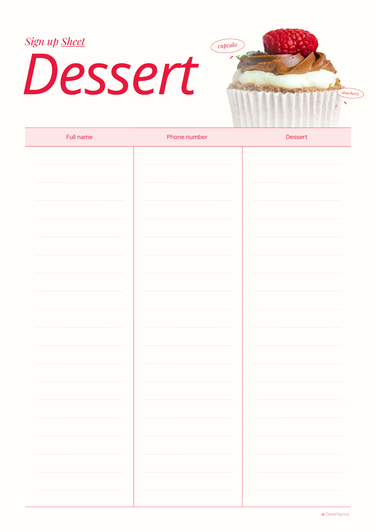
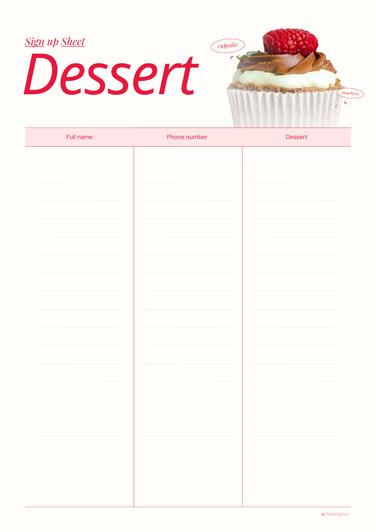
Sign underline: none -> present (35, 42)
